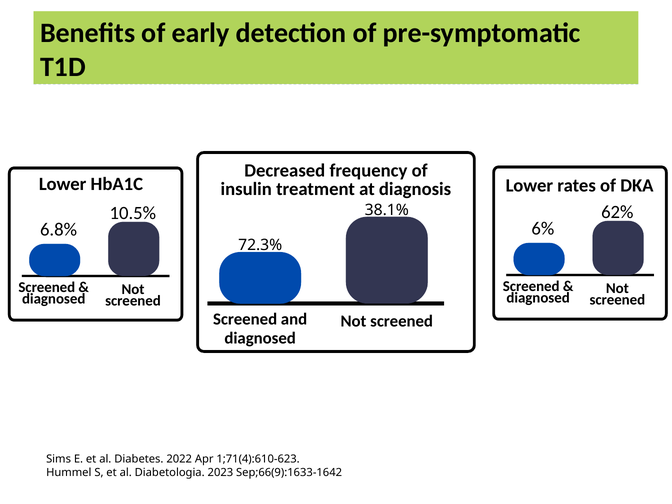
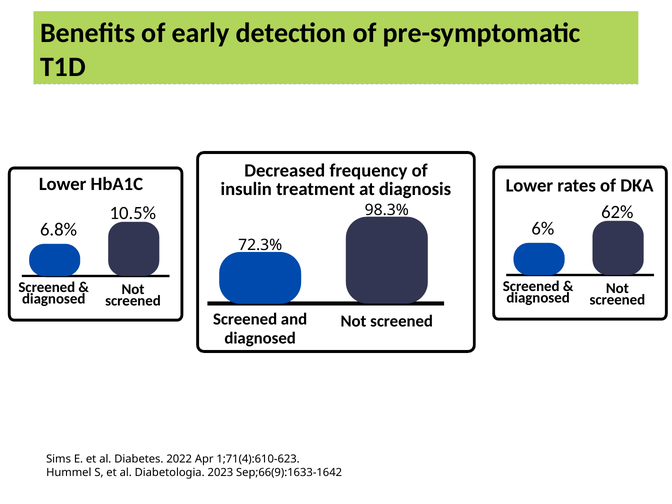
38.1%: 38.1% -> 98.3% (387, 210)
